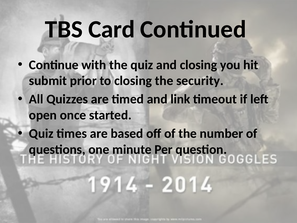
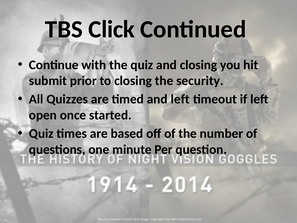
Card: Card -> Click (112, 29)
and link: link -> left (180, 99)
